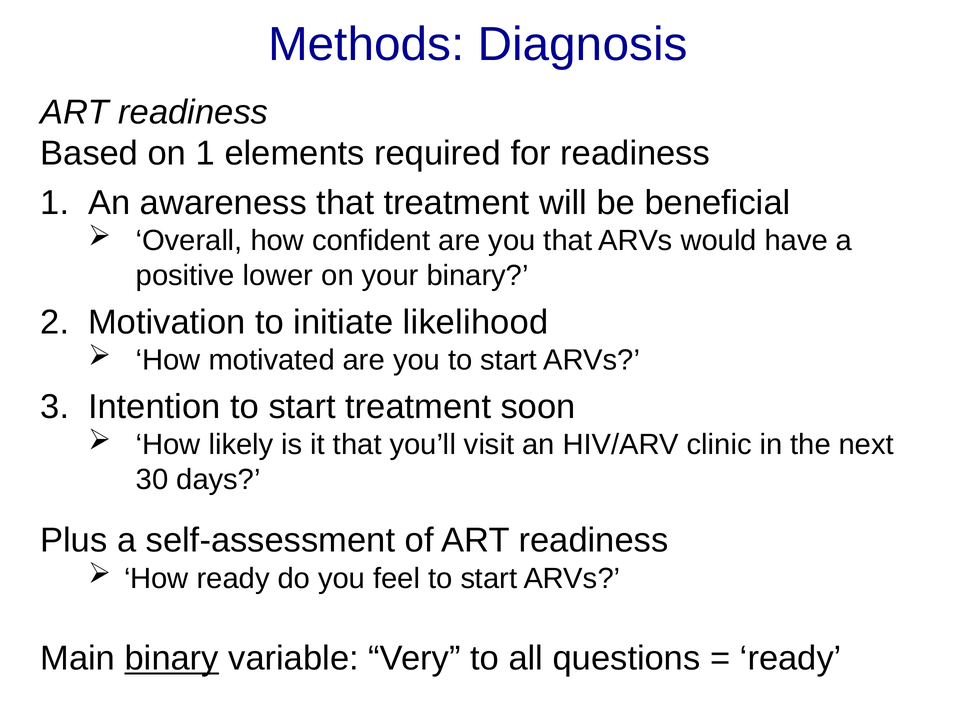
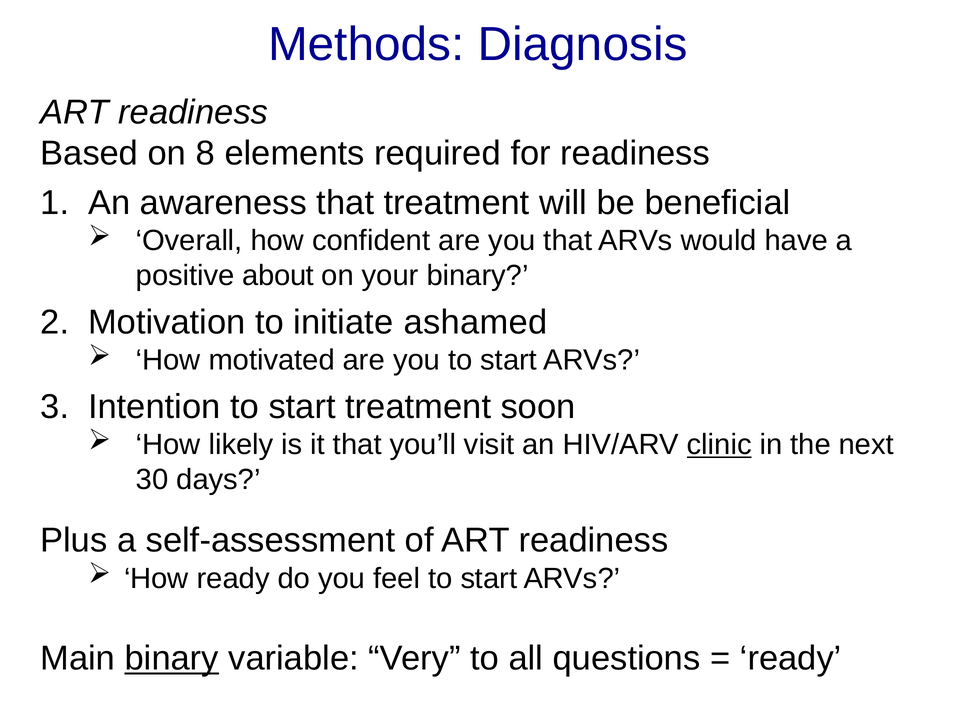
on 1: 1 -> 8 (205, 154)
lower: lower -> about (278, 276)
likelihood: likelihood -> ashamed (476, 322)
clinic underline: none -> present (719, 445)
